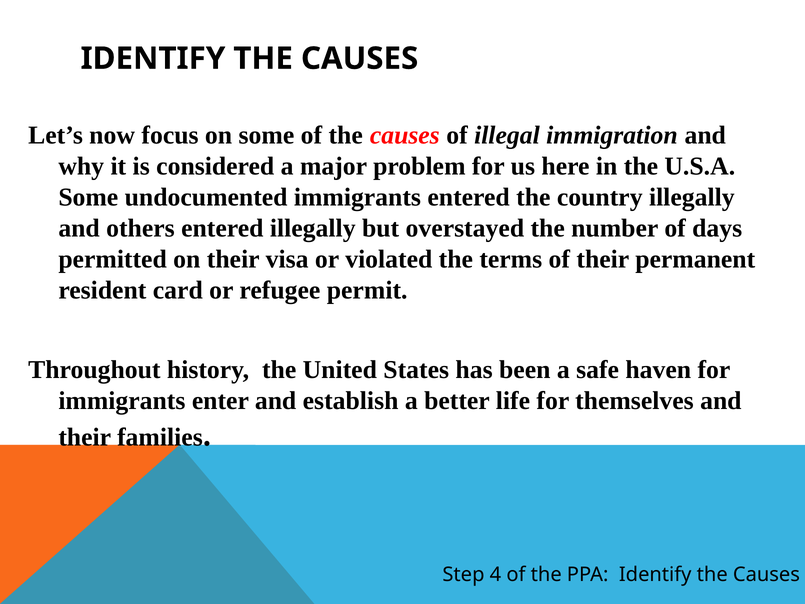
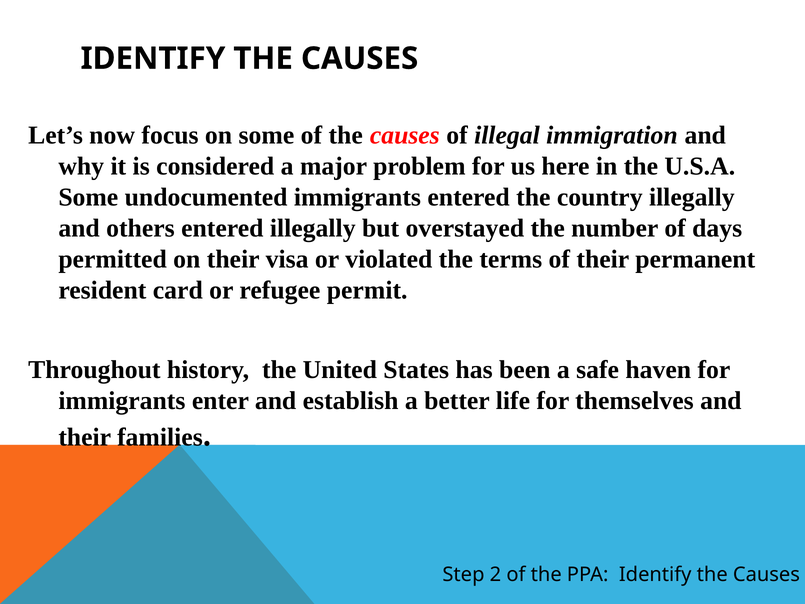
4: 4 -> 2 (495, 574)
